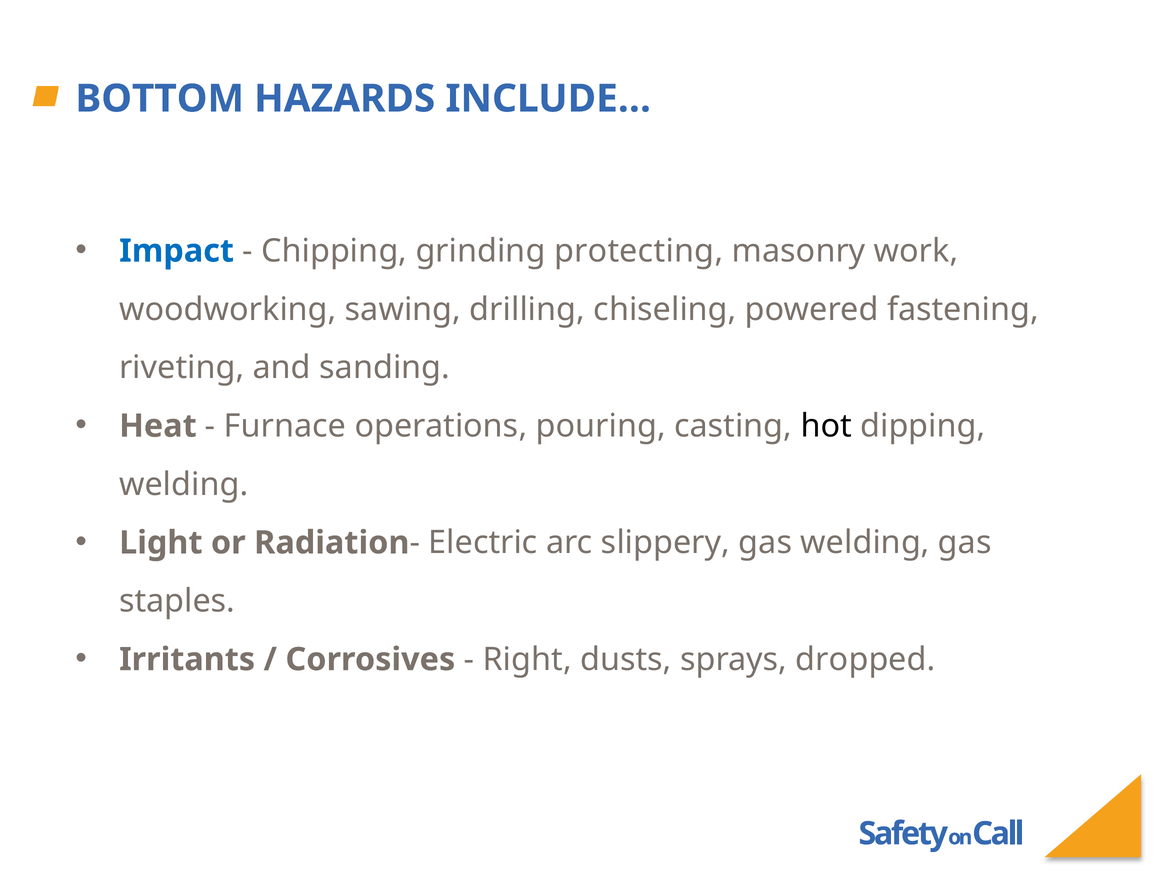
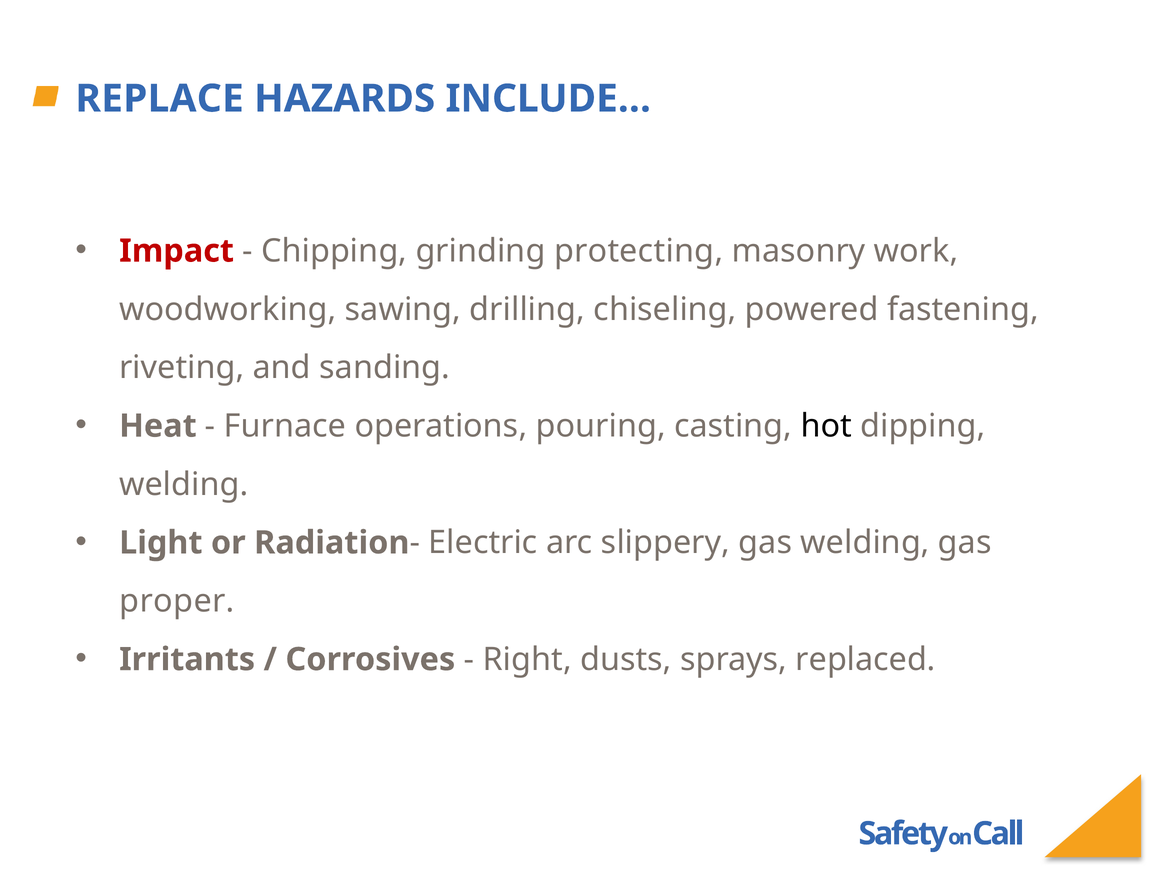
BOTTOM: BOTTOM -> REPLACE (160, 99)
Impact colour: blue -> red (177, 251)
staples: staples -> proper (177, 601)
dropped: dropped -> replaced (866, 659)
